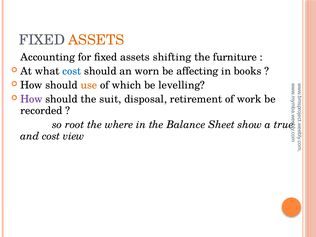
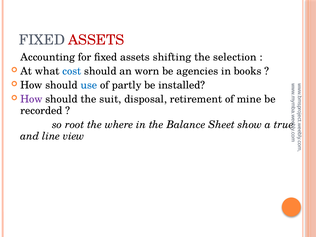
ASSETS colour: orange -> red (96, 40)
furniture: furniture -> selection (235, 57)
affecting: affecting -> agencies (197, 71)
use colour: orange -> blue (89, 85)
which: which -> partly (127, 85)
levelling: levelling -> installed (182, 85)
work: work -> mine (249, 99)
and cost: cost -> line (51, 136)
